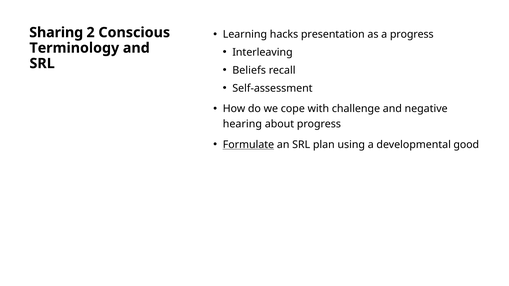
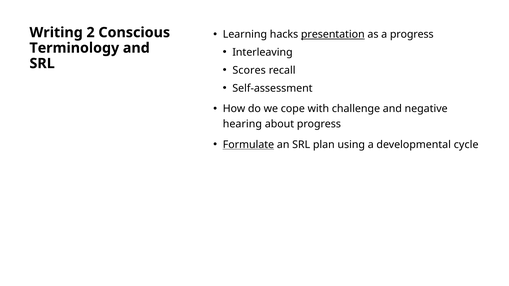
presentation underline: none -> present (333, 35)
Sharing: Sharing -> Writing (56, 33)
Beliefs: Beliefs -> Scores (249, 70)
good: good -> cycle (466, 145)
